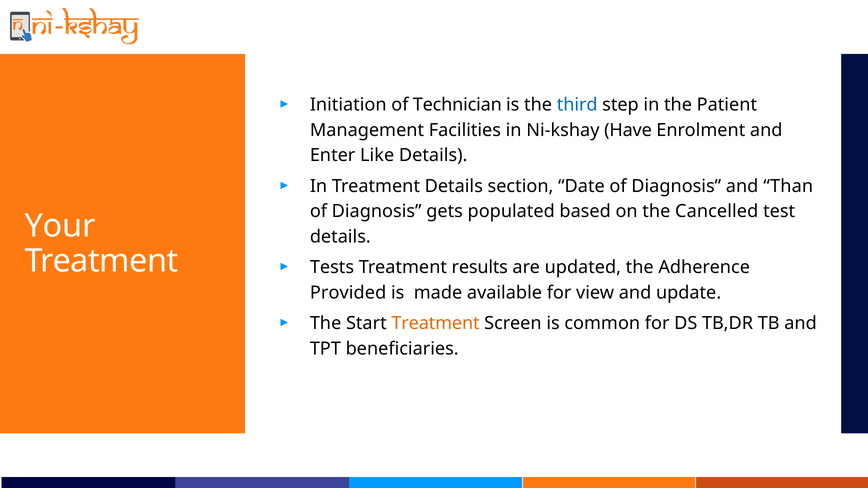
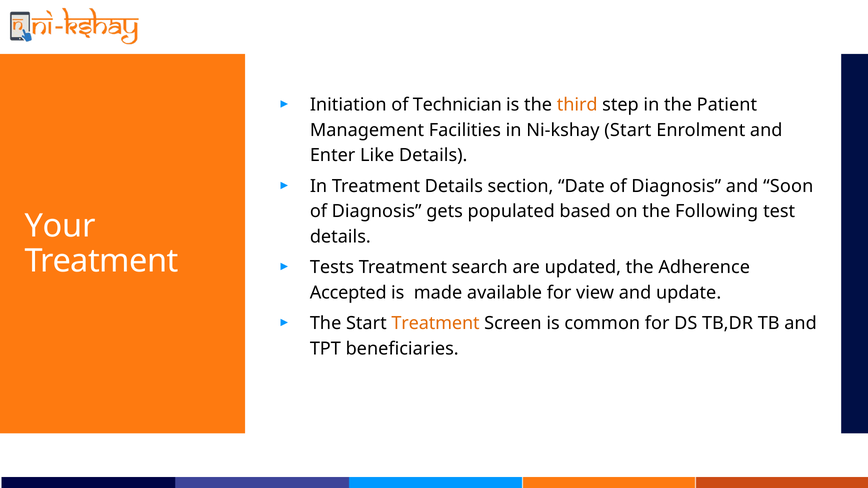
third colour: blue -> orange (577, 105)
Ni-kshay Have: Have -> Start (628, 130)
Than: Than -> Soon (788, 186)
Cancelled: Cancelled -> Following (717, 212)
results: results -> search (480, 268)
Provided: Provided -> Accepted (348, 293)
